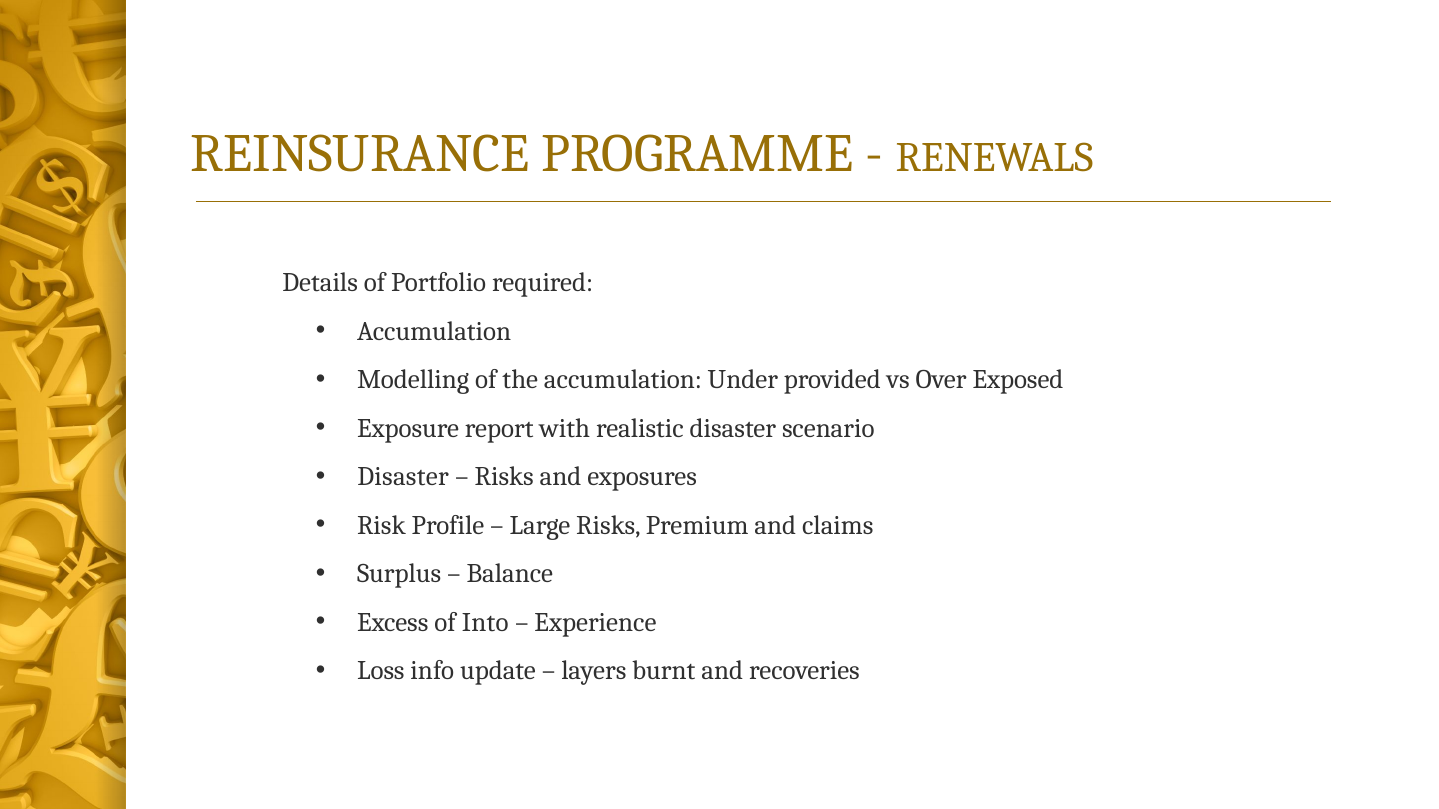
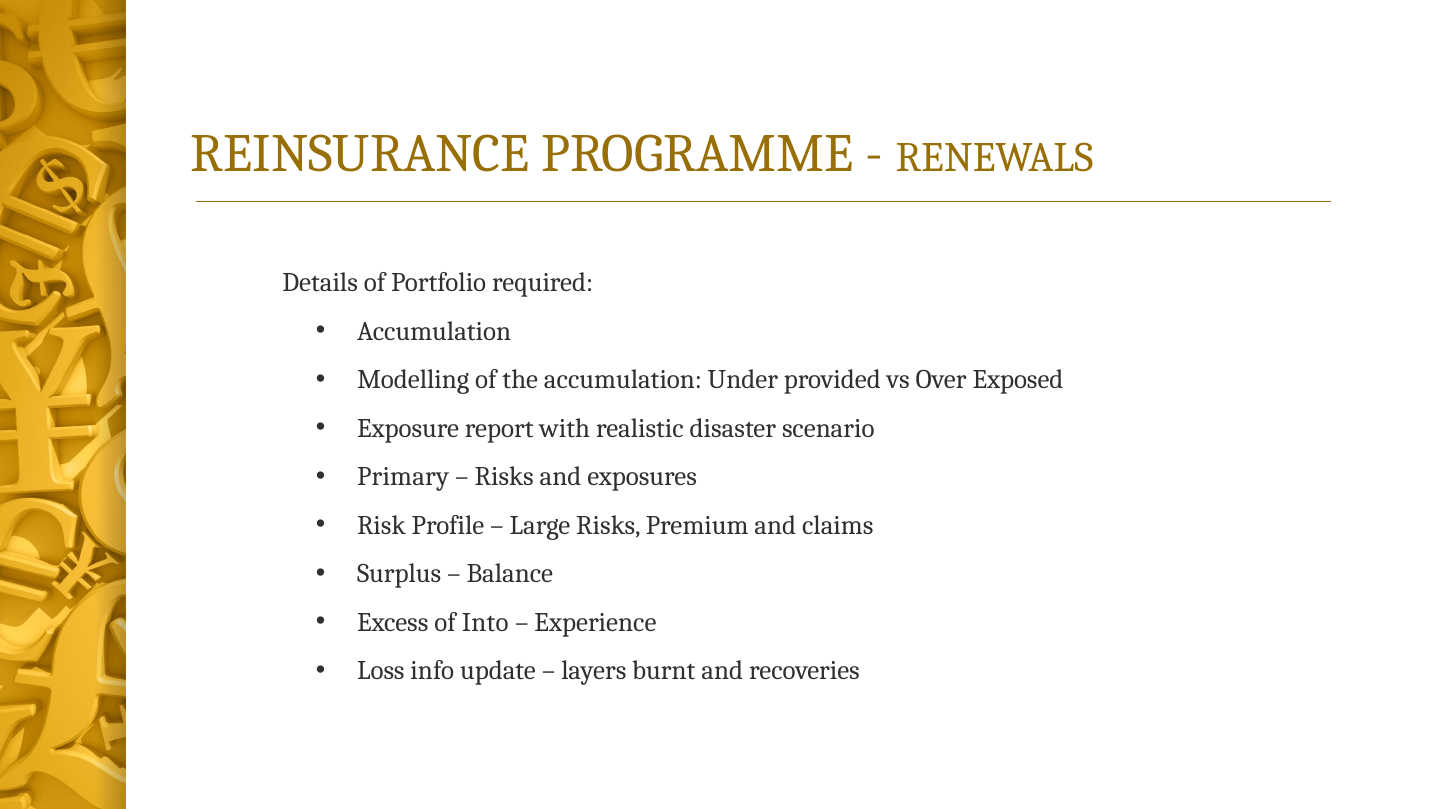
Disaster: Disaster -> Primary (403, 477)
